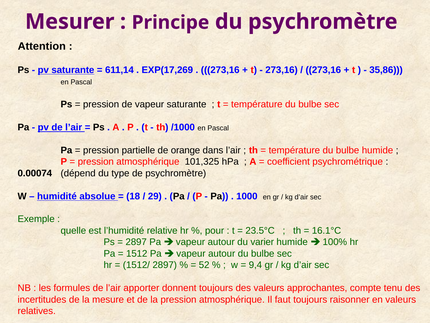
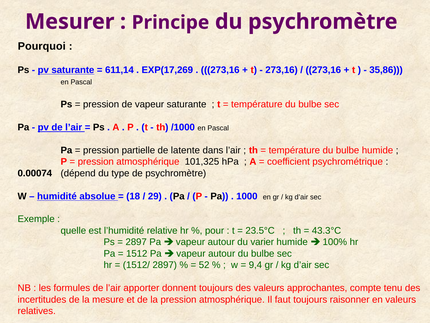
Attention: Attention -> Pourquoi (42, 46)
orange: orange -> latente (185, 150)
16.1°C: 16.1°C -> 43.3°C (327, 230)
